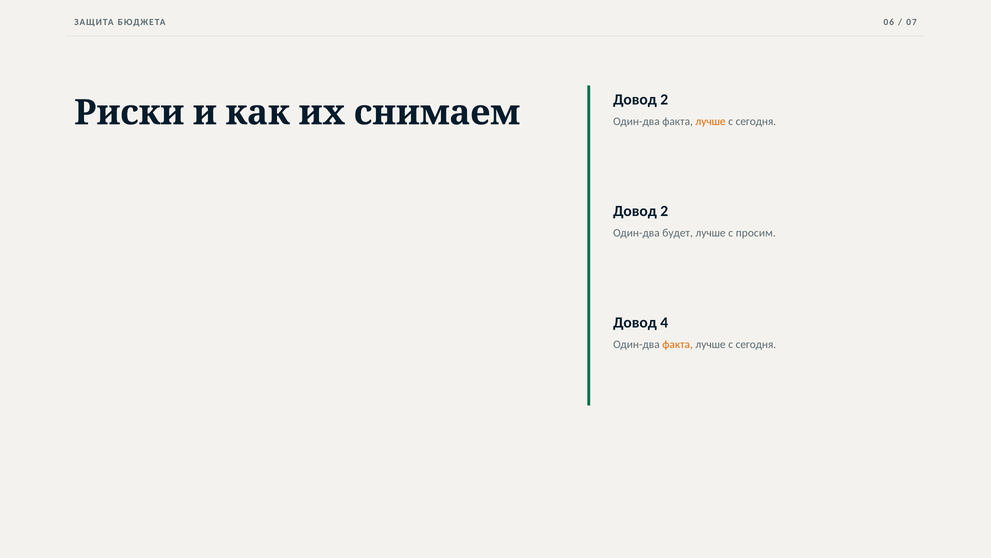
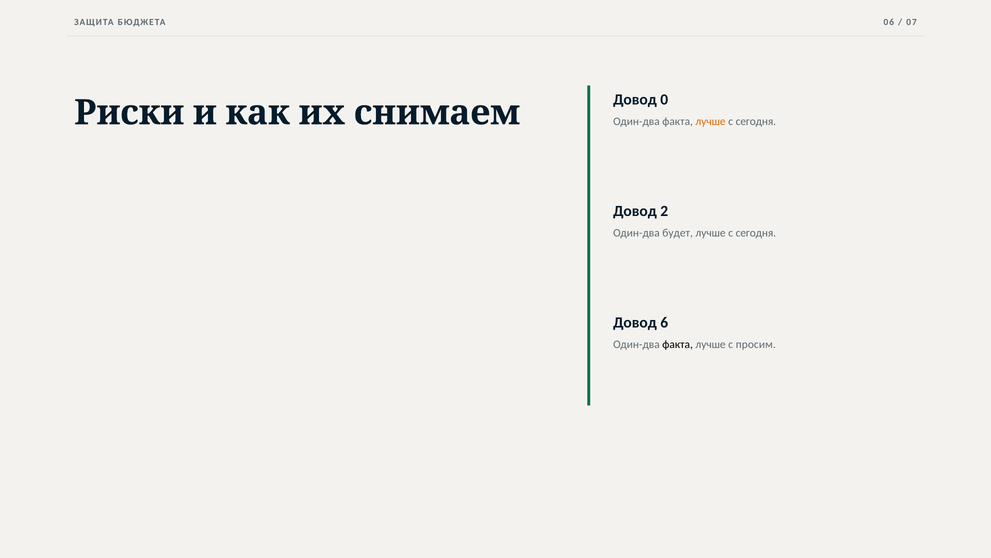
2: 2 -> 0 (664, 99)
просим: просим -> сегодня (756, 233)
4: 4 -> 6 (664, 323)
факта colour: orange -> black (678, 344)
сегодня: сегодня -> просим (756, 344)
